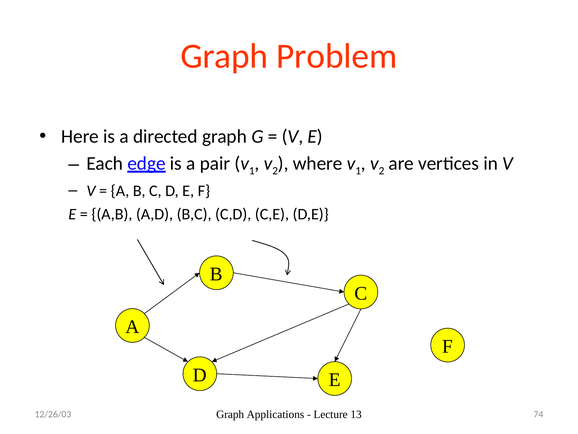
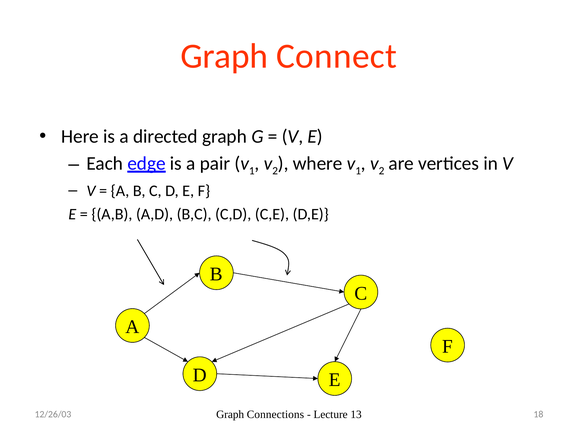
Problem: Problem -> Connect (337, 56)
Applications: Applications -> Connections (275, 414)
74: 74 -> 18 (538, 414)
